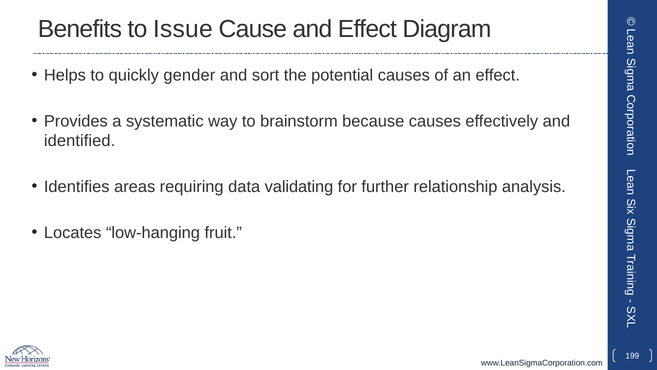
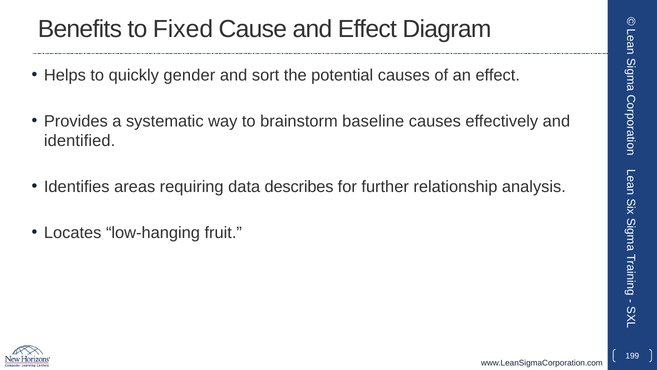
Issue: Issue -> Fixed (183, 29)
because: because -> baseline (373, 121)
validating: validating -> describes (299, 187)
